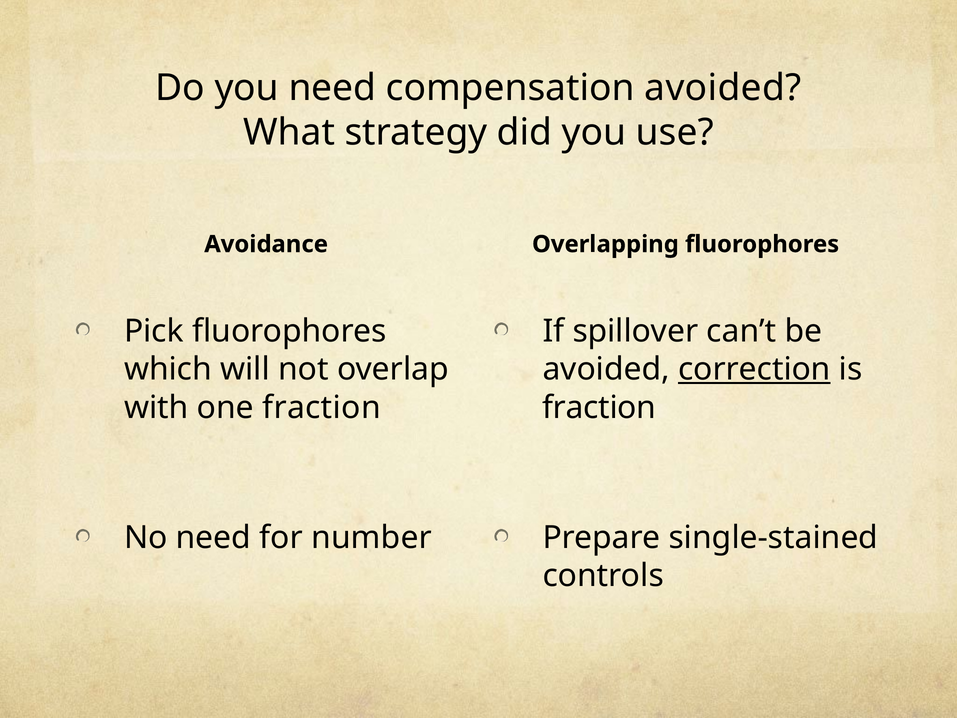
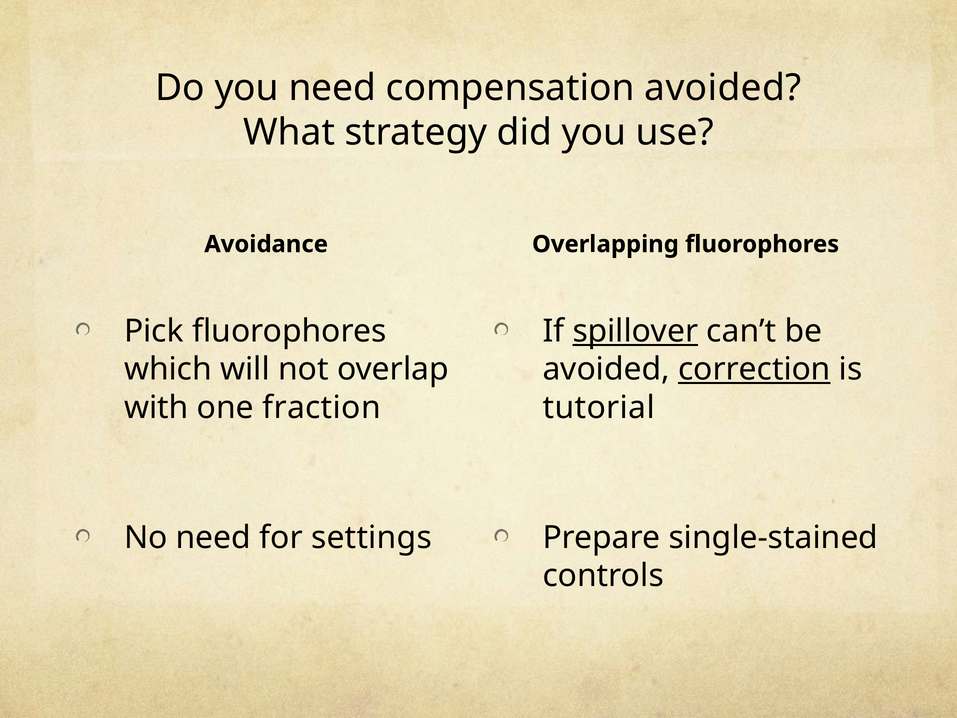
spillover underline: none -> present (635, 331)
fraction: fraction -> tutorial (599, 408)
number: number -> settings (372, 537)
